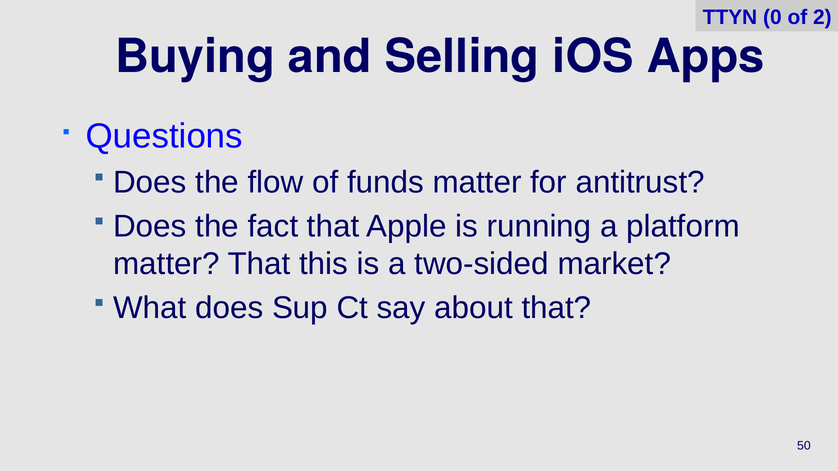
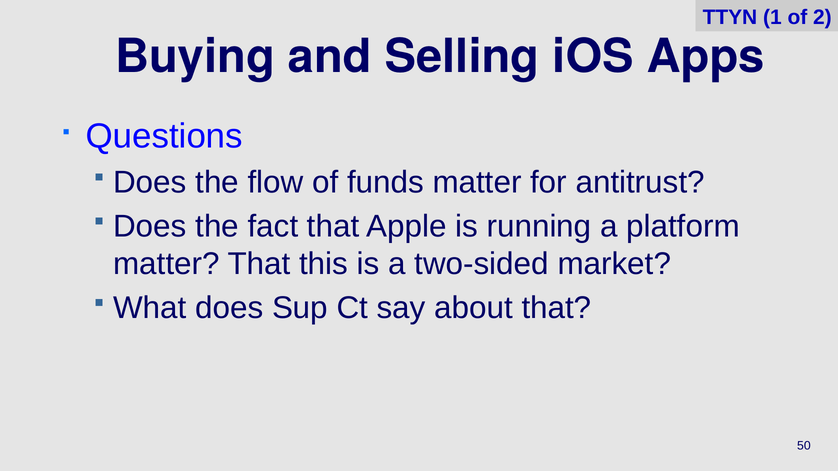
0: 0 -> 1 (772, 17)
